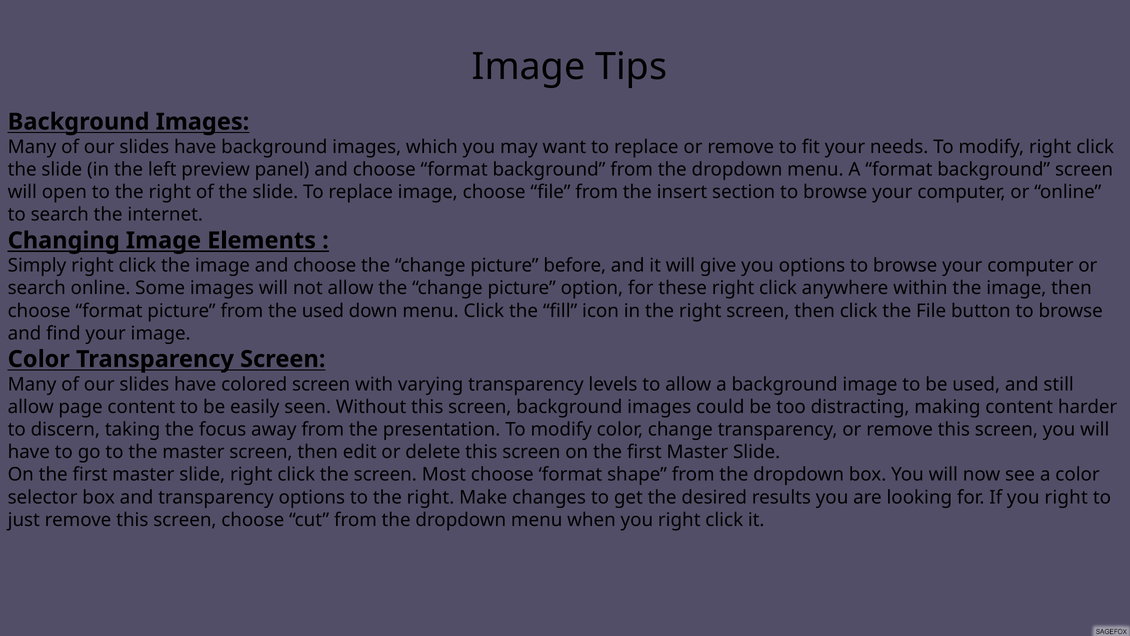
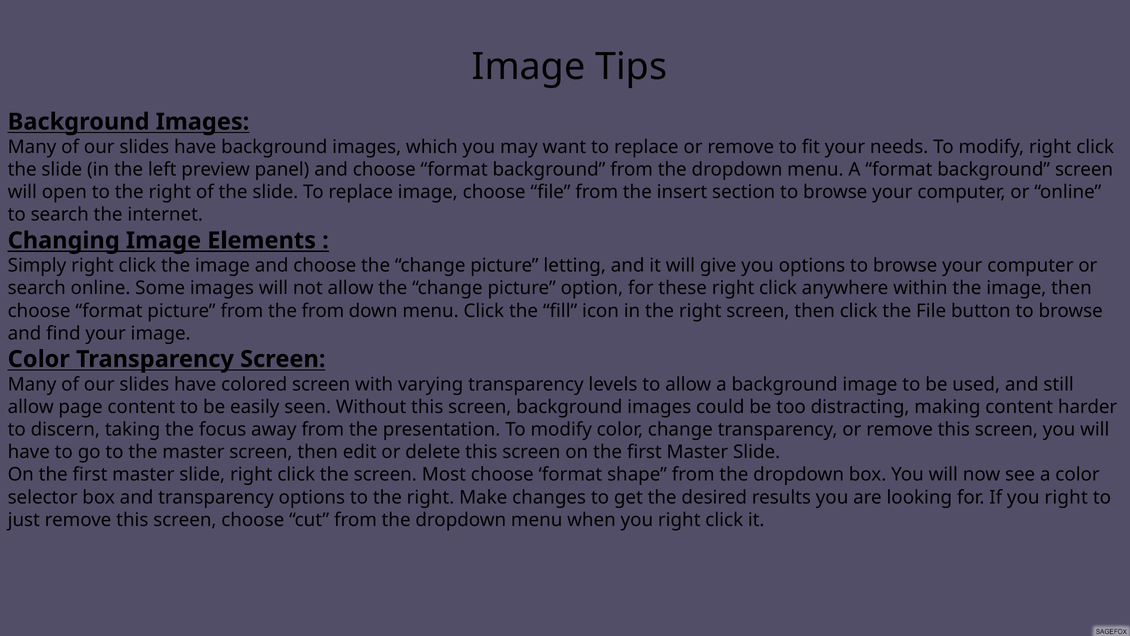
before: before -> letting (575, 265)
the used: used -> from (323, 311)
